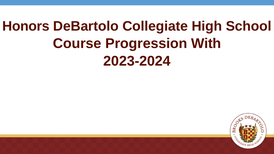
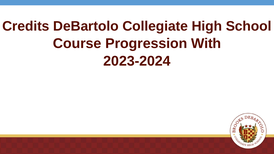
Honors: Honors -> Credits (26, 26)
